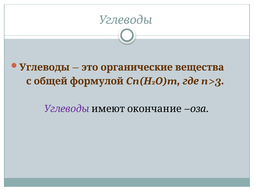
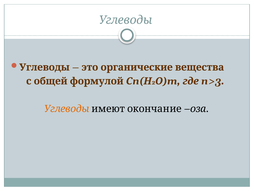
Углеводы colour: purple -> orange (67, 109)
